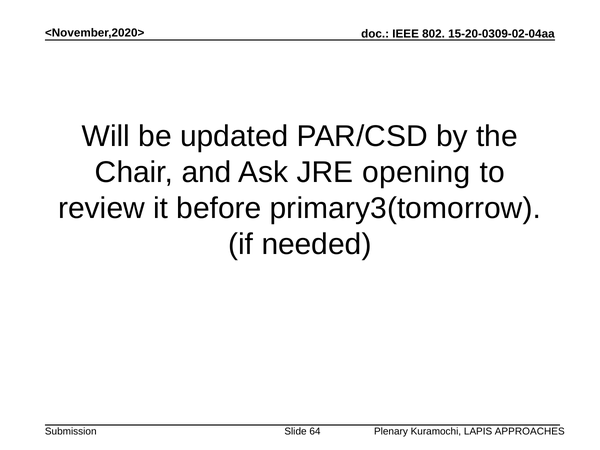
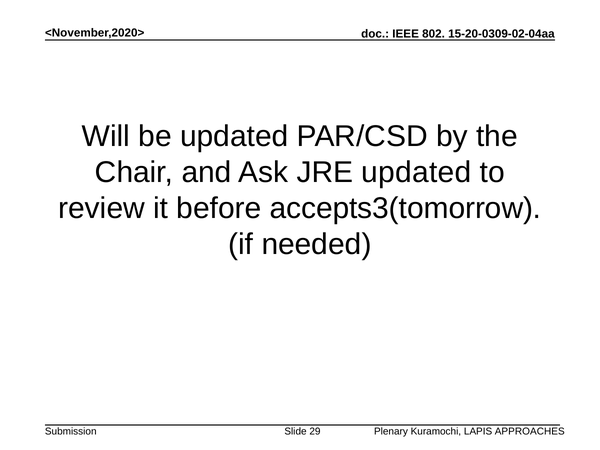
JRE opening: opening -> updated (416, 172)
primary3(tomorrow: primary3(tomorrow -> accepts3(tomorrow (405, 208)
64: 64 -> 29 (315, 432)
